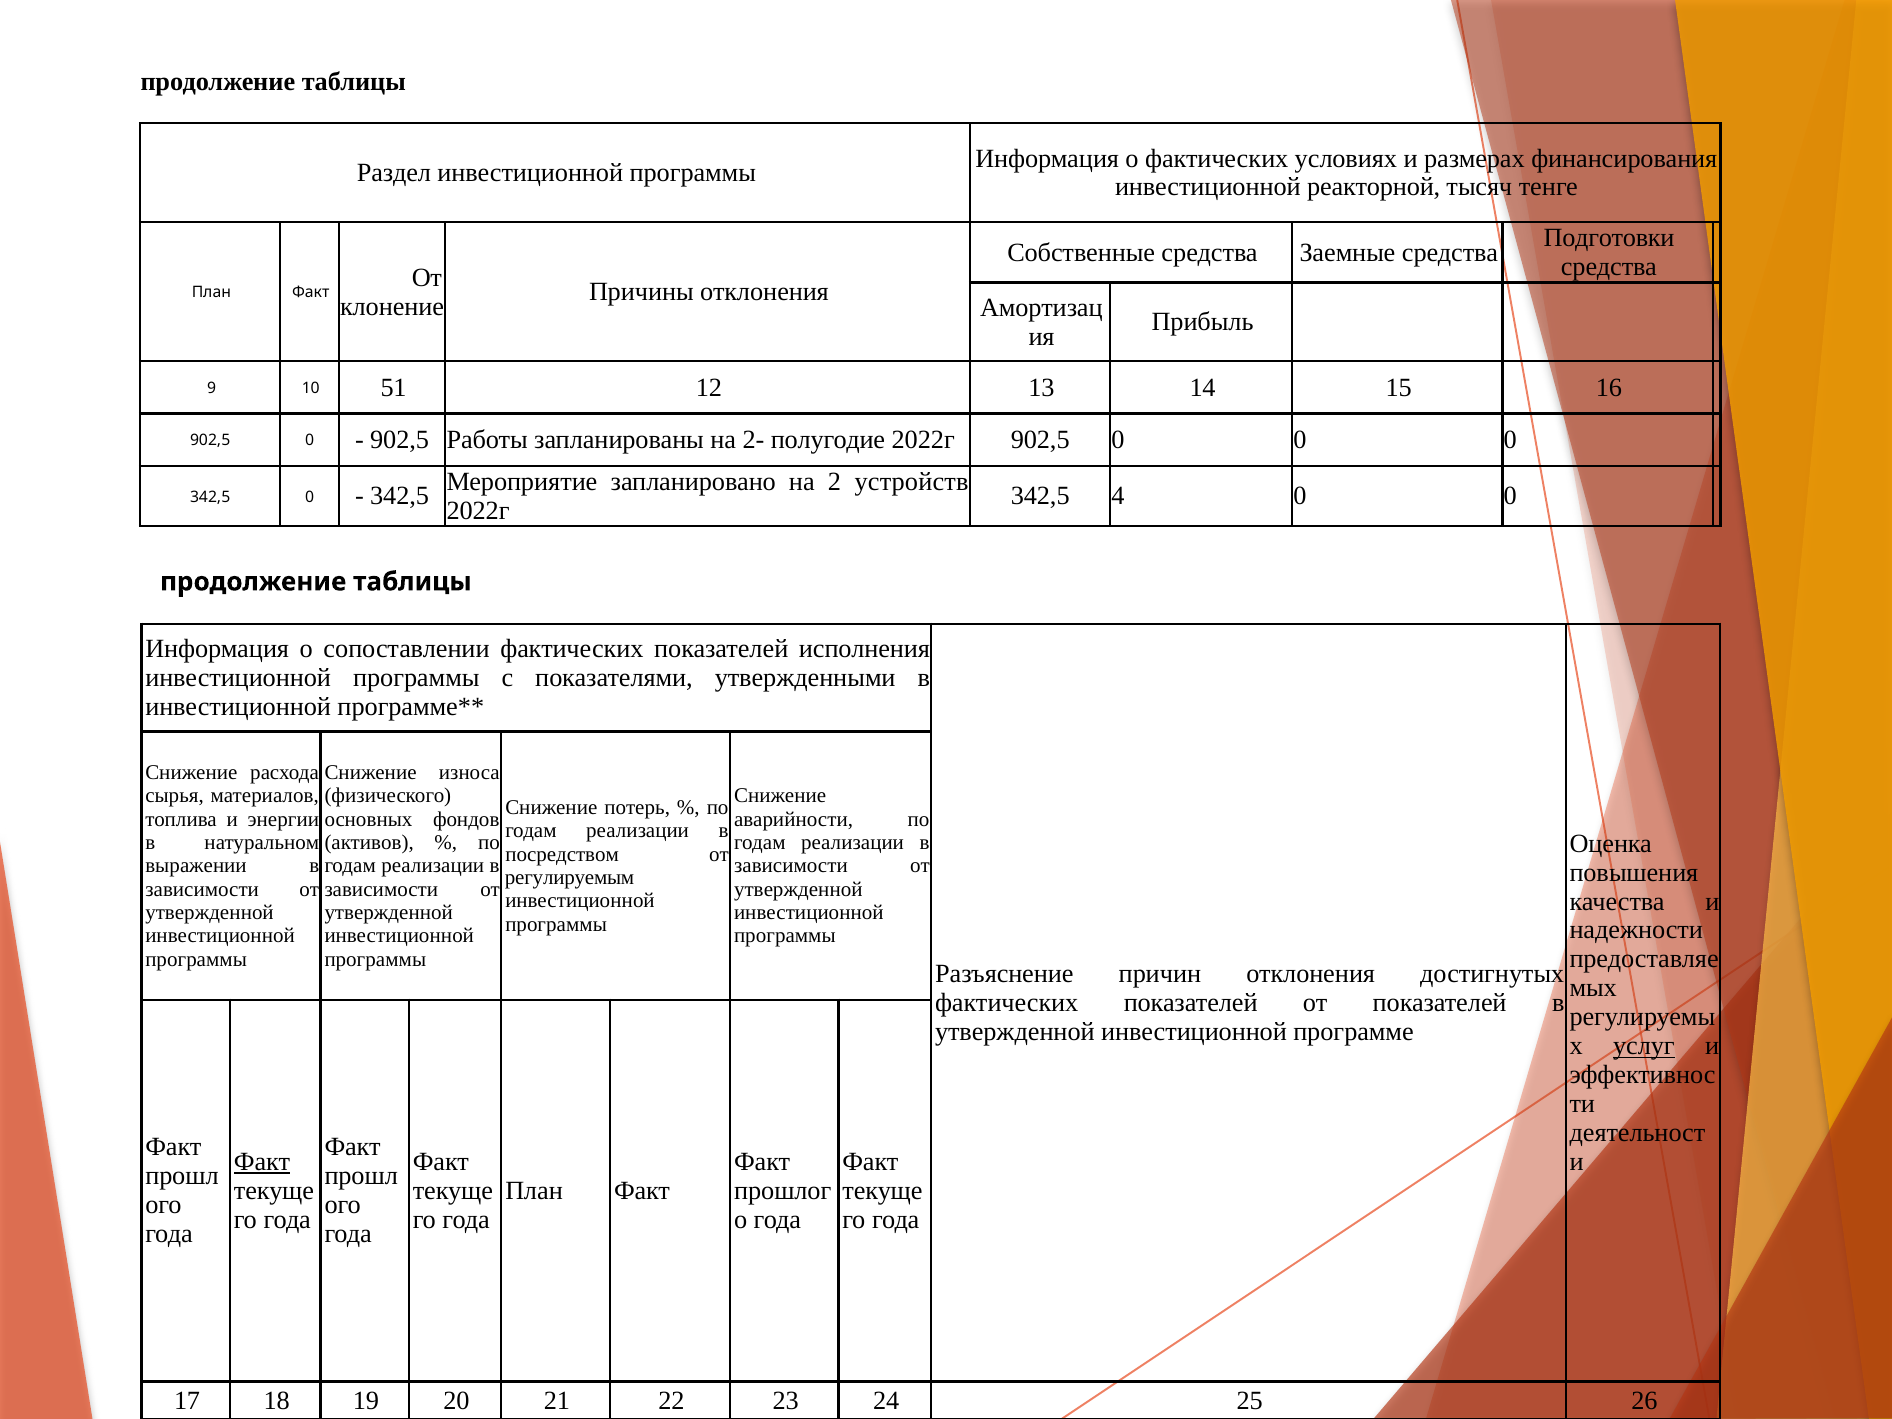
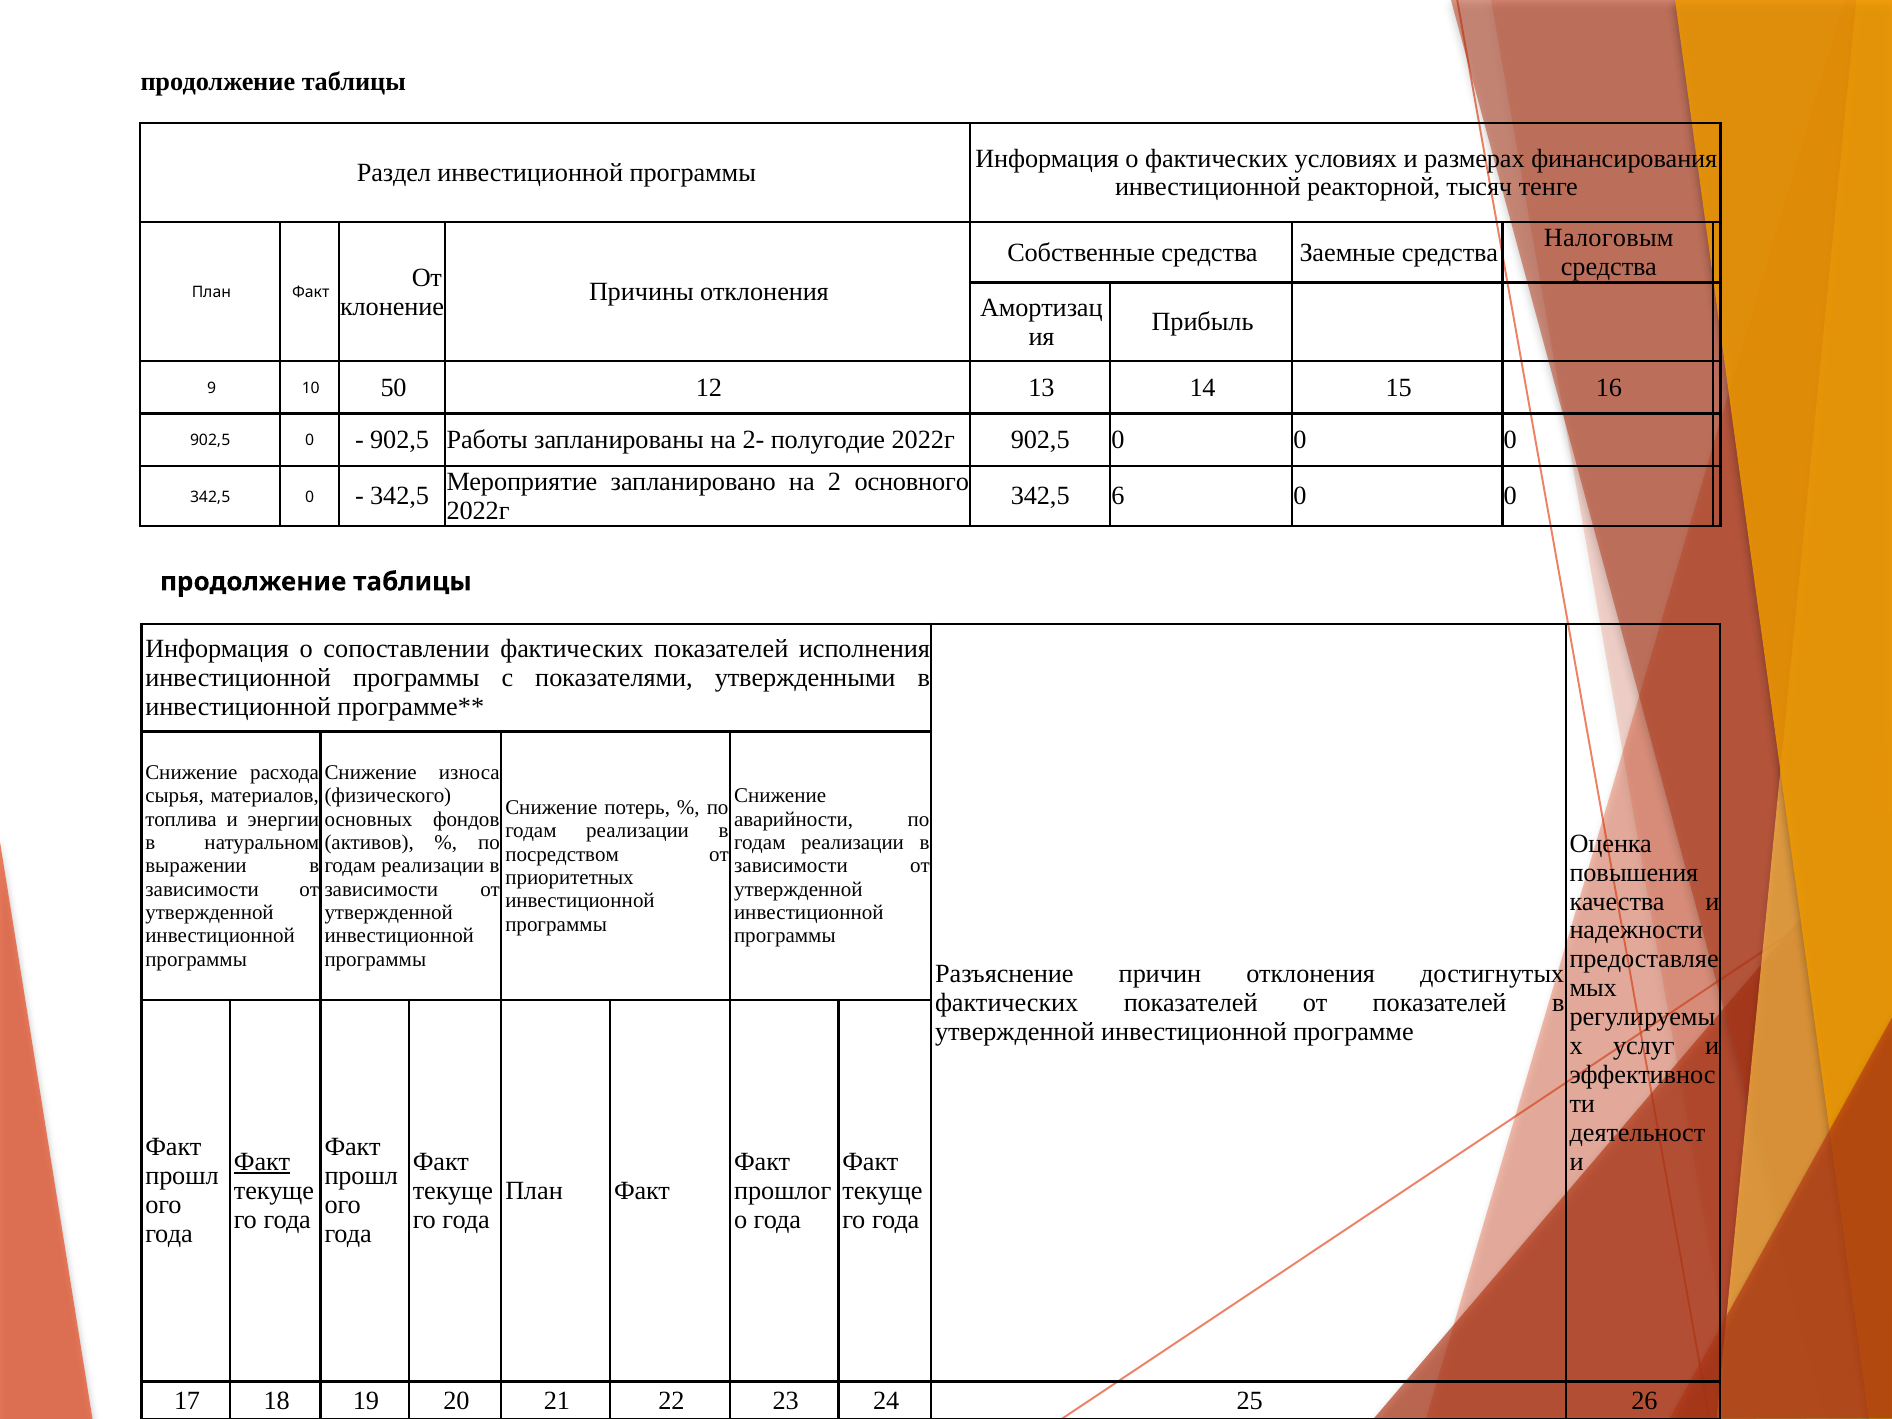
Подготовки: Подготовки -> Налоговым (1609, 238)
51: 51 -> 50 (394, 388)
устройств: устройств -> основного (912, 482)
4: 4 -> 6 (1118, 496)
регулируемым: регулируемым -> приоритетных (570, 877)
услуг underline: present -> none (1644, 1046)
